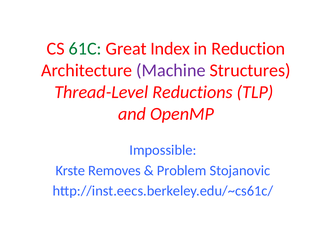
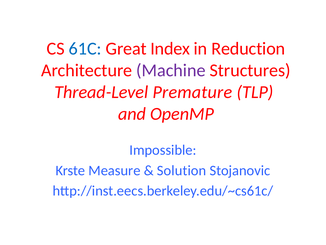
61C colour: green -> blue (85, 48)
Reductions: Reductions -> Premature (192, 92)
Removes: Removes -> Measure (114, 170)
Problem: Problem -> Solution (182, 170)
